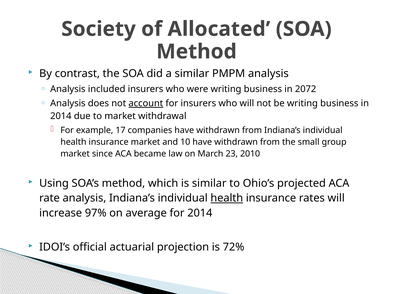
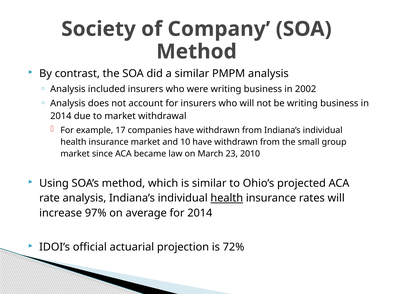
Allocated: Allocated -> Company (219, 29)
2072: 2072 -> 2002 (306, 89)
account underline: present -> none (146, 104)
